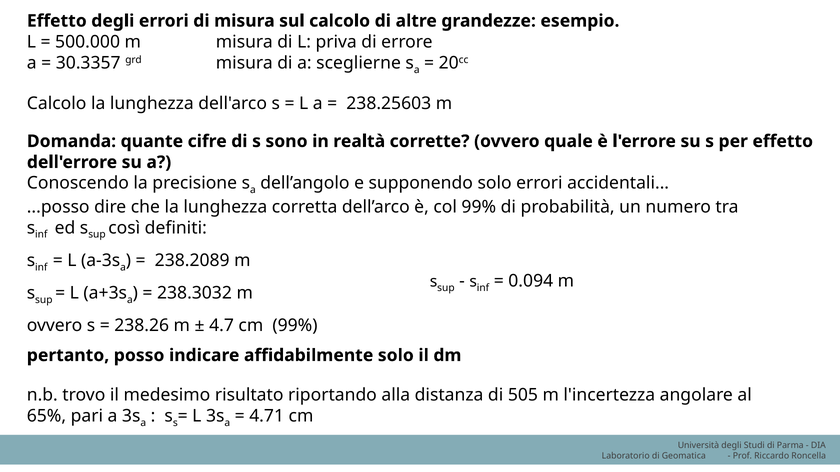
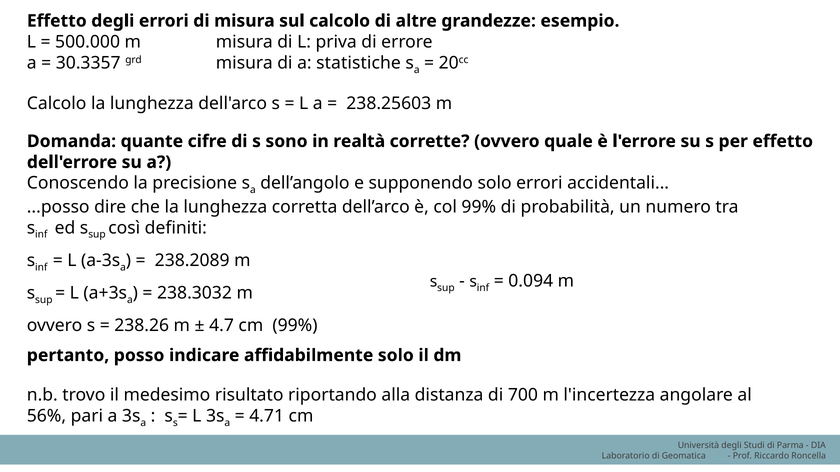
sceglierne: sceglierne -> statistiche (359, 63)
505: 505 -> 700 (523, 395)
65%: 65% -> 56% (46, 416)
